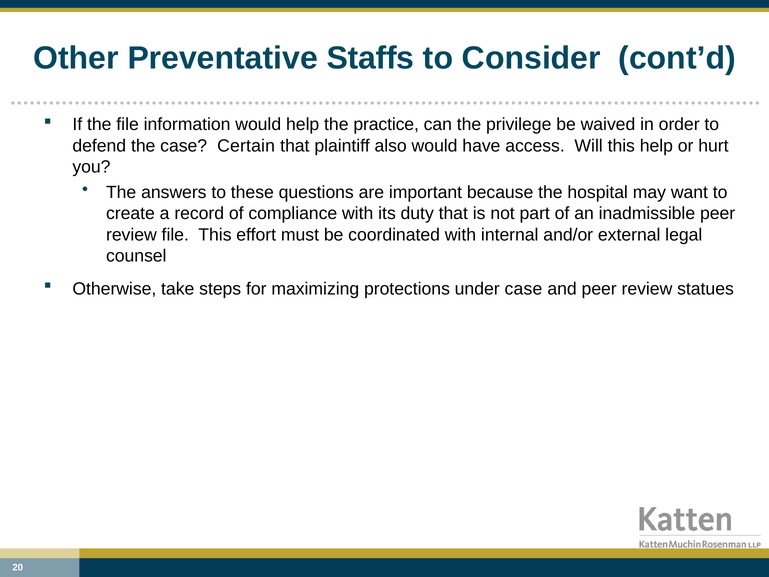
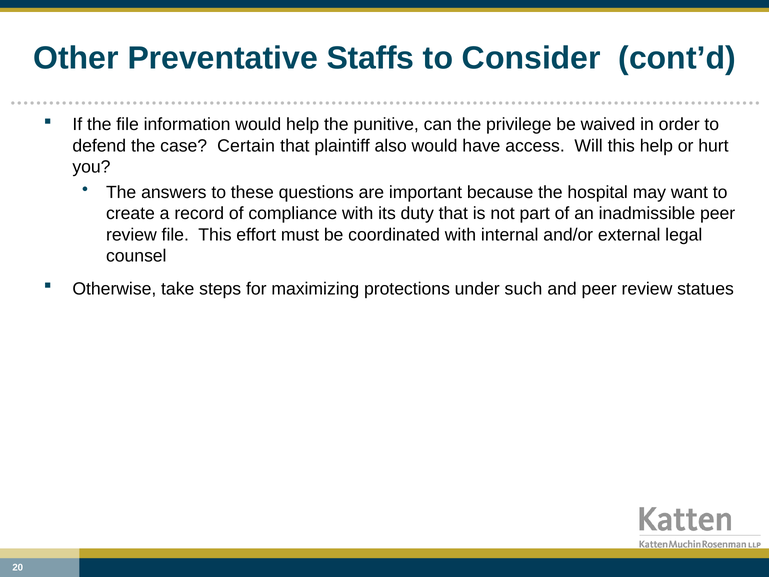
practice: practice -> punitive (386, 125)
under case: case -> such (523, 289)
